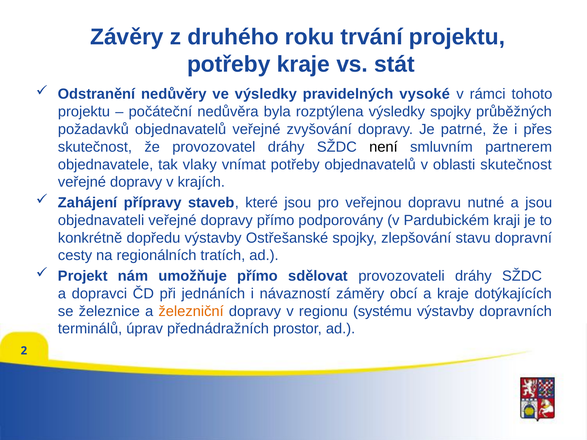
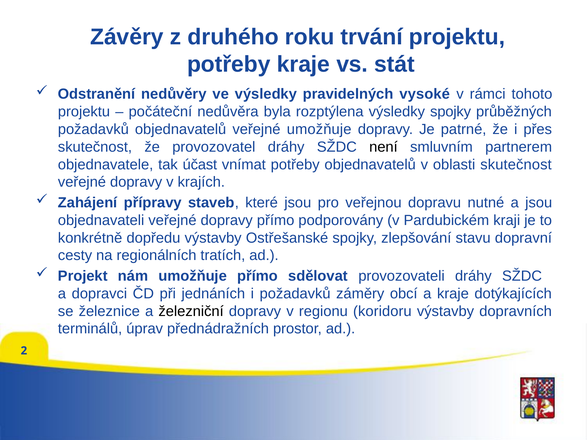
veřejné zvyšování: zvyšování -> umožňuje (319, 129)
vlaky: vlaky -> účast (200, 165)
i návazností: návazností -> požadavků (295, 294)
železniční colour: orange -> black (191, 311)
systému: systému -> koridoru (382, 311)
